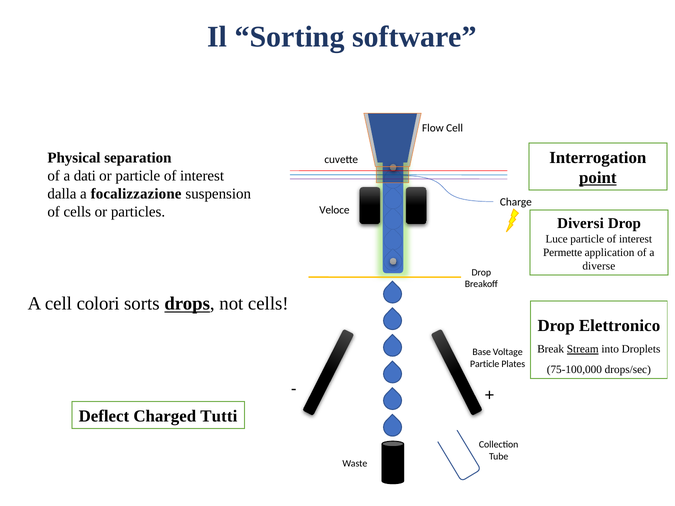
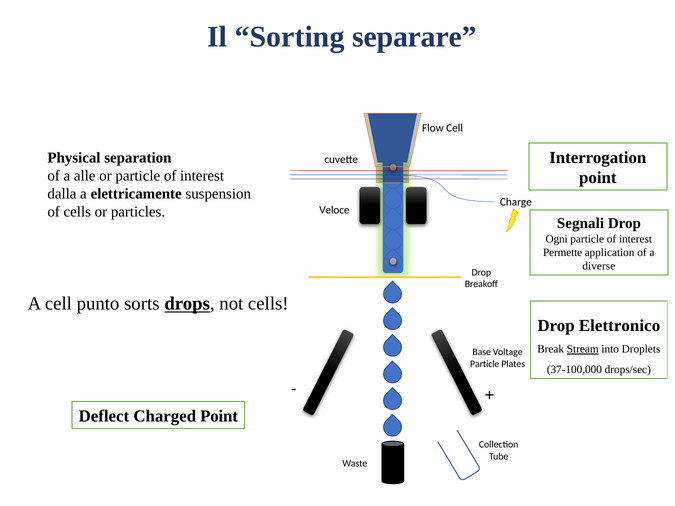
software: software -> separare (415, 37)
dati: dati -> alle (85, 176)
point underline: present -> none (598, 178)
focalizzazione: focalizzazione -> elettricamente (136, 194)
Diversi: Diversi -> Segnali (580, 224)
Luce: Luce -> Ogni (557, 239)
colori: colori -> punto (98, 304)
75-100,000: 75-100,000 -> 37-100,000 (574, 370)
Charged Tutti: Tutti -> Point (219, 416)
